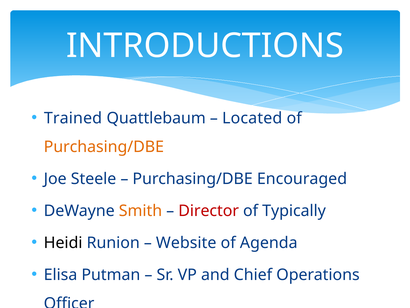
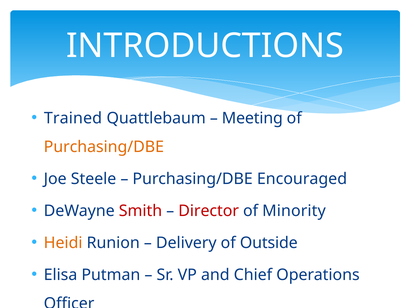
Located: Located -> Meeting (252, 118)
Smith colour: orange -> red (140, 211)
Typically: Typically -> Minority (294, 211)
Heidi colour: black -> orange (63, 242)
Website: Website -> Delivery (186, 242)
Agenda: Agenda -> Outside (269, 242)
